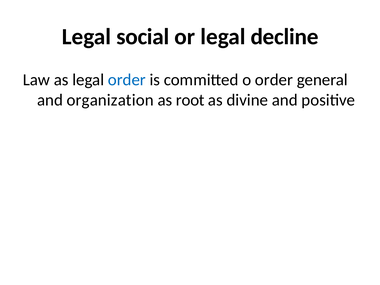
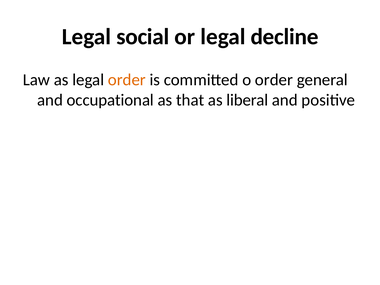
order colour: blue -> orange (127, 80)
organization: organization -> occupational (110, 100)
root: root -> that (190, 100)
divine: divine -> liberal (247, 100)
